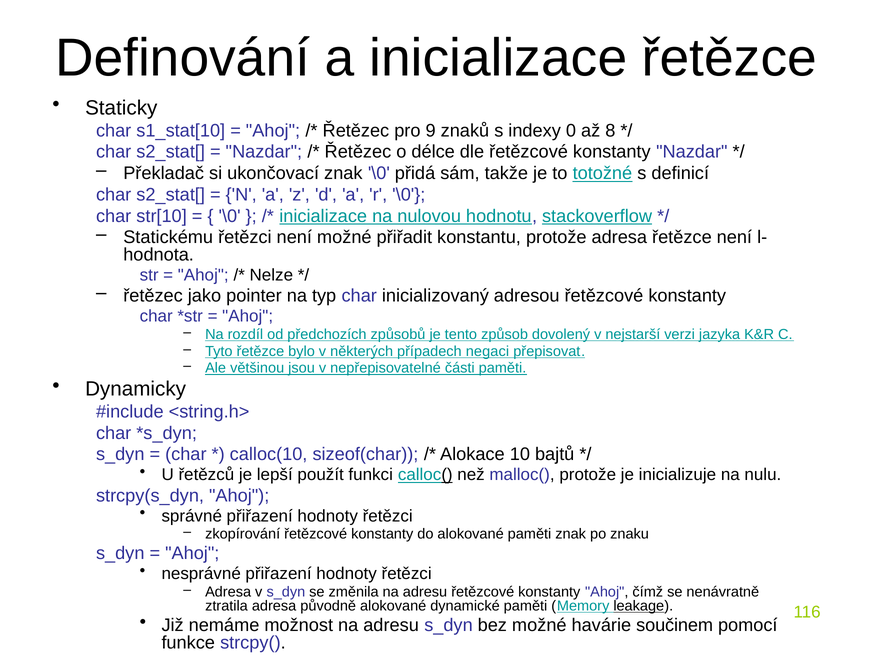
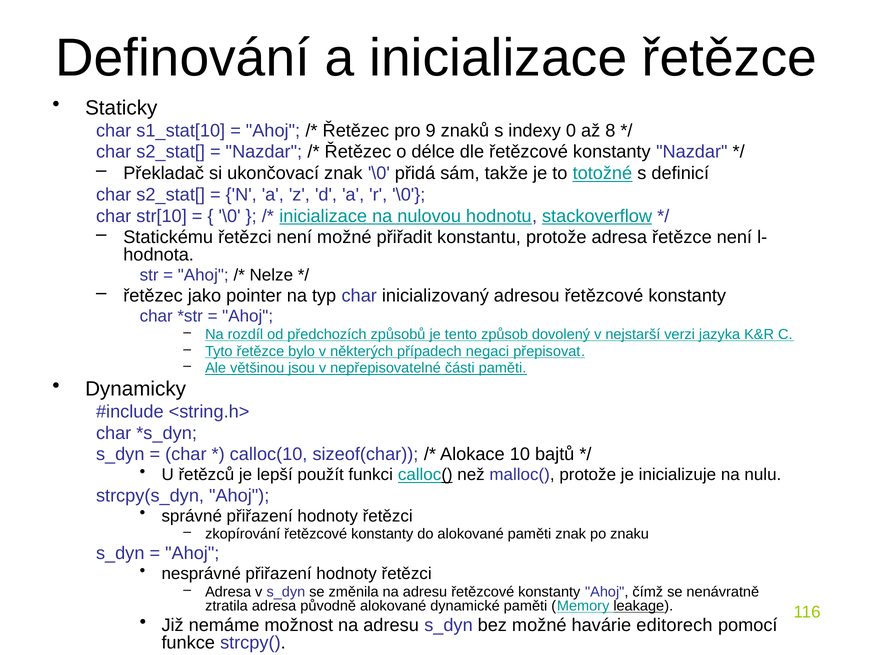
součinem: součinem -> editorech (674, 625)
